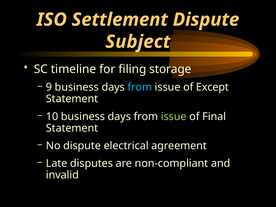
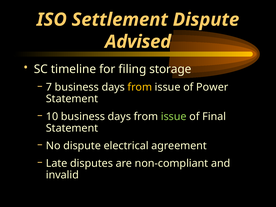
Subject: Subject -> Advised (138, 42)
9: 9 -> 7 (49, 87)
from colour: light blue -> yellow (140, 87)
Except: Except -> Power (212, 87)
